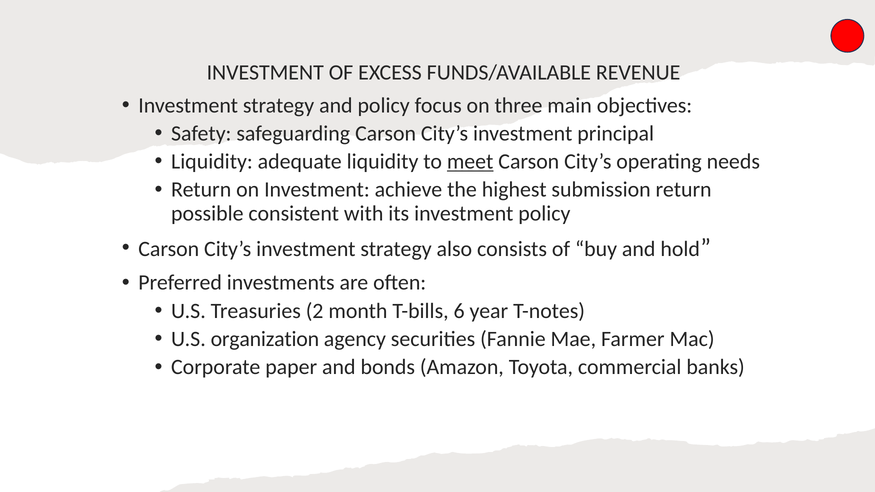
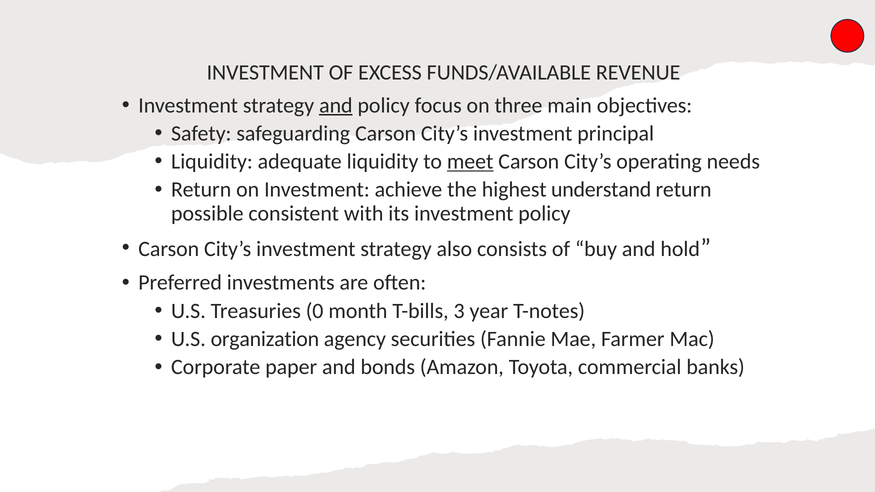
and underline: none -> present (336, 105)
submission: submission -> understand (601, 190)
2: 2 -> 0 (315, 311)
6: 6 -> 3 (459, 311)
